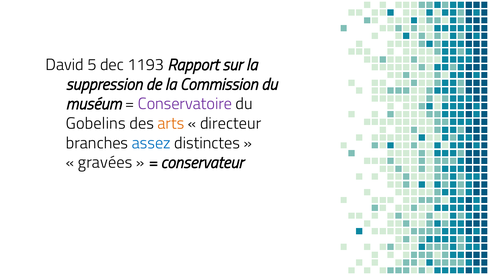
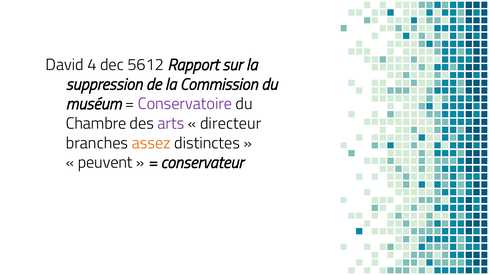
5: 5 -> 4 (92, 65)
1193: 1193 -> 5612 (146, 65)
Gobelins: Gobelins -> Chambre (96, 123)
arts colour: orange -> purple (171, 123)
assez colour: blue -> orange (151, 143)
gravées: gravées -> peuvent (105, 163)
